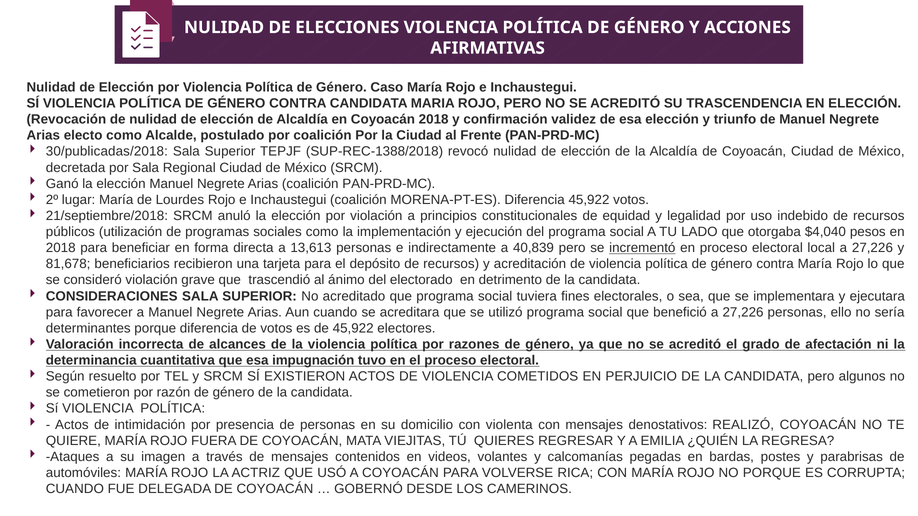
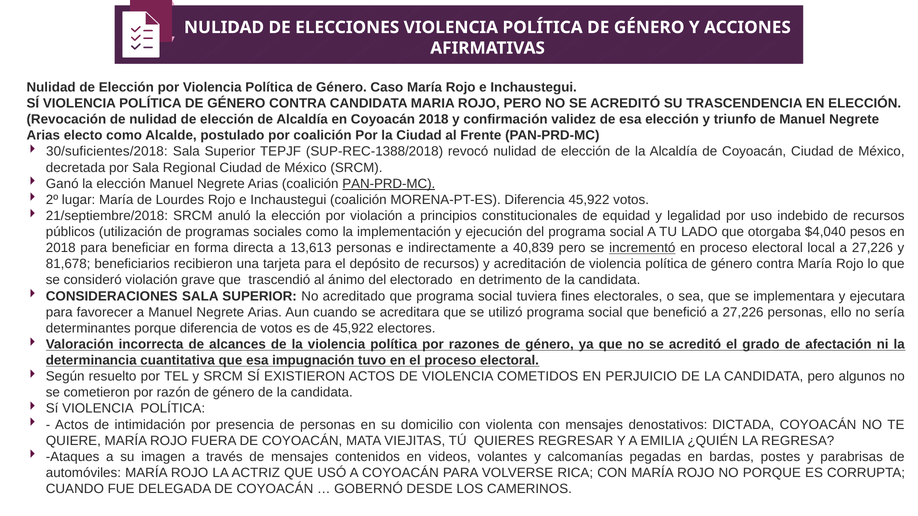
30/publicadas/2018: 30/publicadas/2018 -> 30/suficientes/2018 (107, 152)
PAN-PRD-MC underline: none -> present (389, 184)
REALIZÓ: REALIZÓ -> DICTADA (743, 425)
